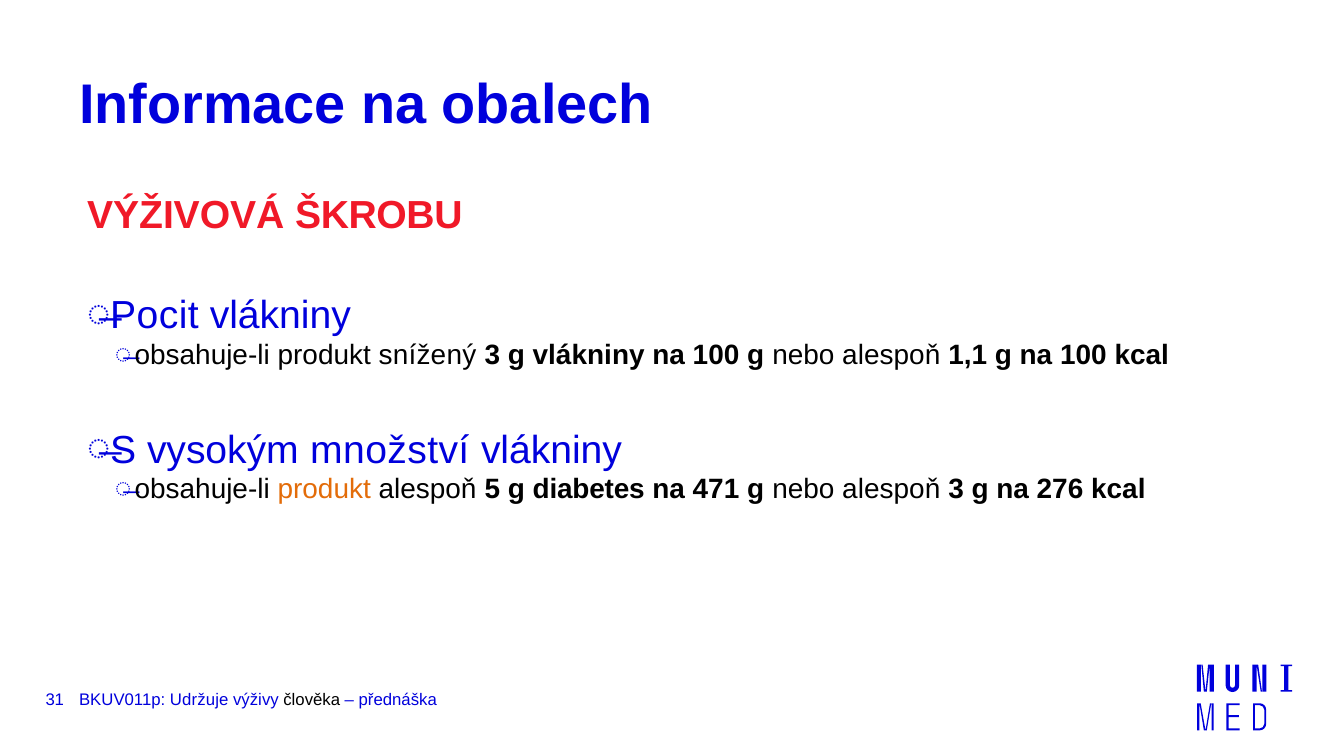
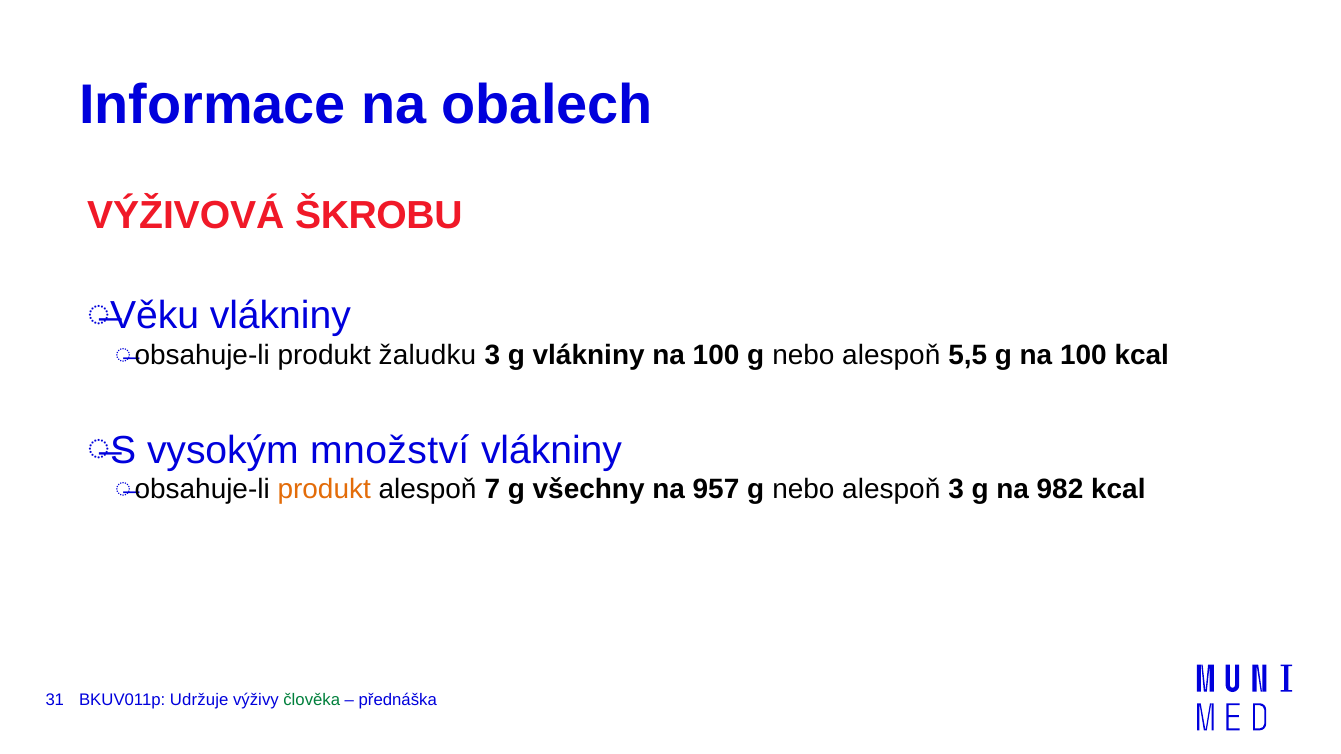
Pocit: Pocit -> Věku (155, 316)
snížený: snížený -> žaludku (427, 356)
1,1: 1,1 -> 5,5 (968, 356)
5: 5 -> 7 (492, 490)
diabetes: diabetes -> všechny (589, 490)
471: 471 -> 957 (716, 490)
276: 276 -> 982 (1060, 490)
člověka colour: black -> green (312, 700)
